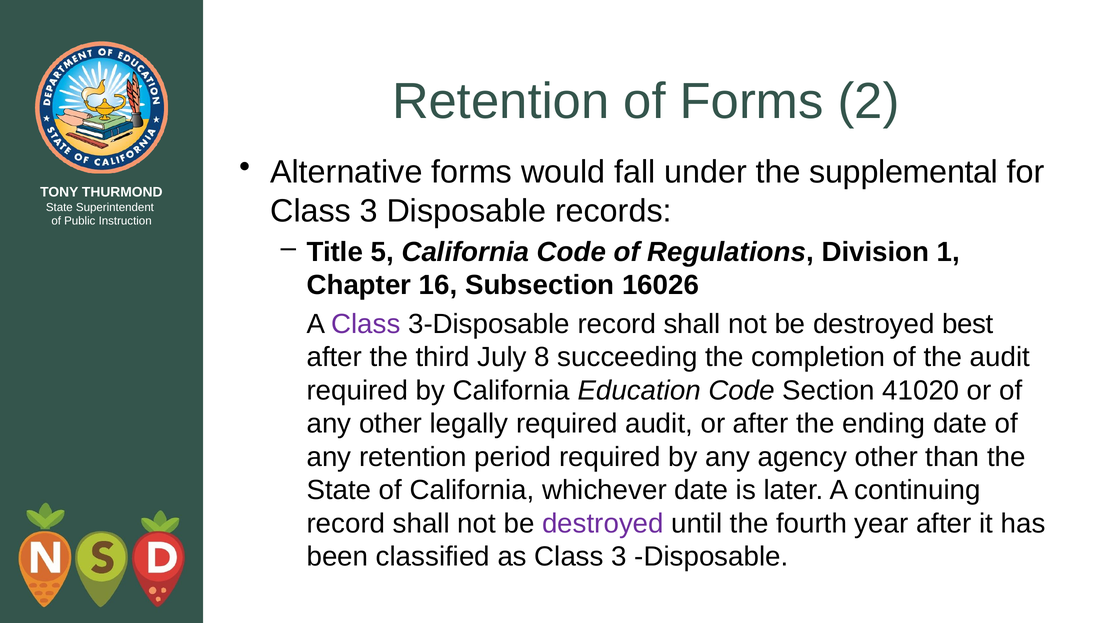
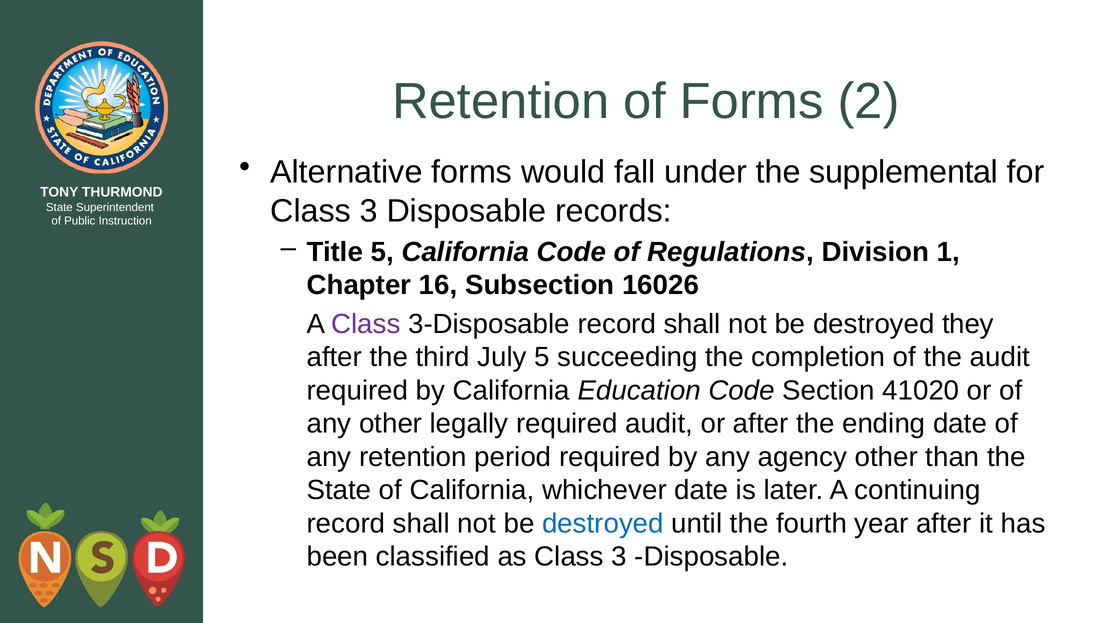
best: best -> they (968, 324)
July 8: 8 -> 5 (542, 357)
destroyed colour: purple -> blue (603, 524)
